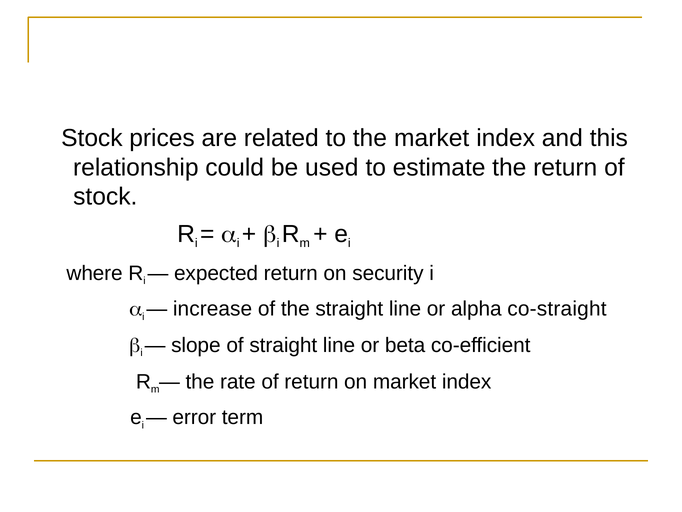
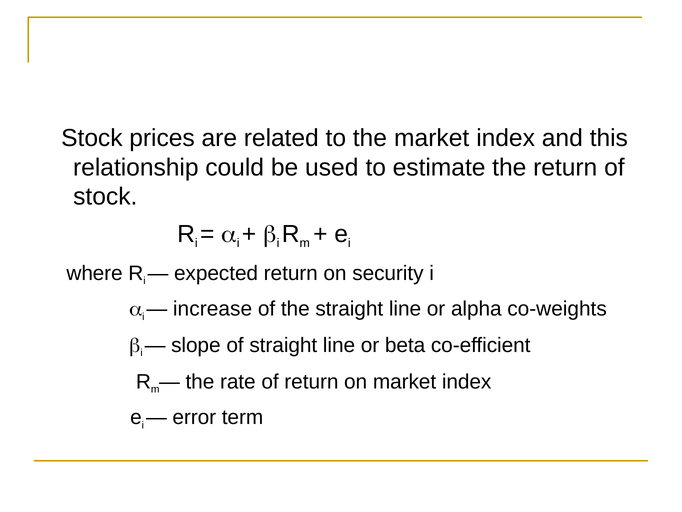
co-straight: co-straight -> co-weights (557, 309)
